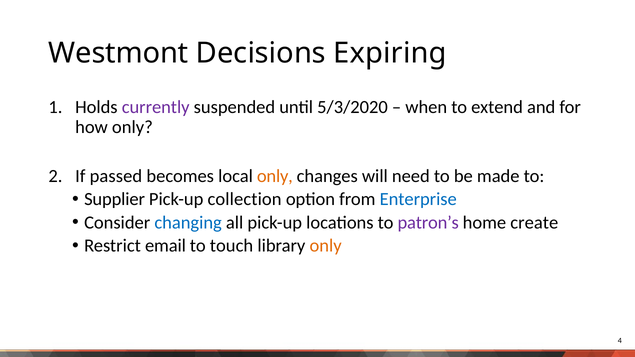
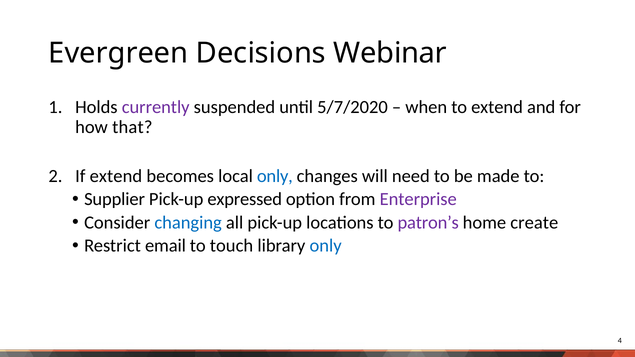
Westmont: Westmont -> Evergreen (118, 53)
Expiring: Expiring -> Webinar (390, 53)
5/3/2020: 5/3/2020 -> 5/7/2020 (353, 107)
how only: only -> that (132, 127)
If passed: passed -> extend (116, 176)
only colour: orange -> blue (275, 176)
collection: collection -> expressed (245, 199)
Enterprise colour: blue -> purple (418, 199)
only colour: orange -> blue (326, 246)
